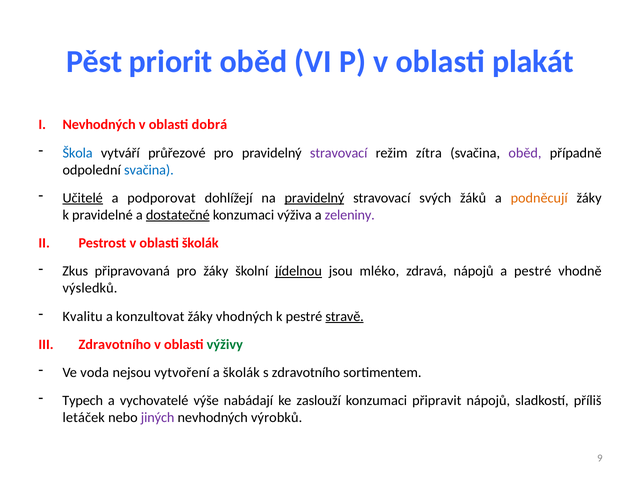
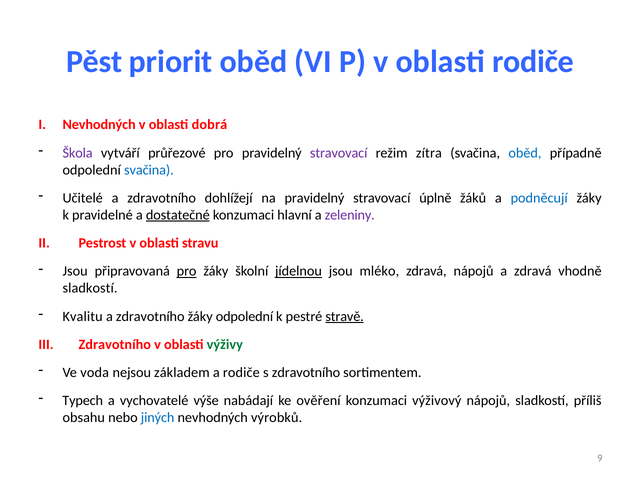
oblasti plakát: plakát -> rodiče (533, 62)
Škola colour: blue -> purple (78, 153)
oběd colour: purple -> blue (525, 153)
Učitelé underline: present -> none (83, 198)
podporovat: podporovat -> zdravotního (162, 198)
pravidelný underline: present -> none (314, 198)
svých: svých -> úplně (435, 198)
podněcují colour: orange -> blue (539, 198)
výživa: výživa -> hlavní (295, 215)
oblasti školák: školák -> stravu (200, 244)
Zkus: Zkus -> Jsou (75, 272)
pro underline: none -> present (187, 272)
a pestré: pestré -> zdravá (533, 272)
výsledků: výsledků -> sladkostí (90, 289)
konzultovat: konzultovat -> zdravotního (150, 317)
žáky vhodných: vhodných -> odpolední (244, 317)
vytvoření: vytvoření -> základem (182, 373)
a školák: školák -> rodiče (241, 373)
zaslouží: zaslouží -> ověření (319, 401)
připravit: připravit -> výživový (437, 401)
letáček: letáček -> obsahu (84, 418)
jiných colour: purple -> blue (158, 418)
